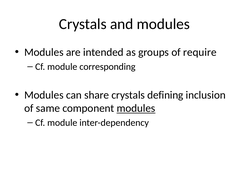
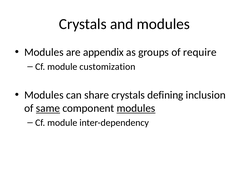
intended: intended -> appendix (103, 52)
corresponding: corresponding -> customization (107, 67)
same underline: none -> present (48, 108)
